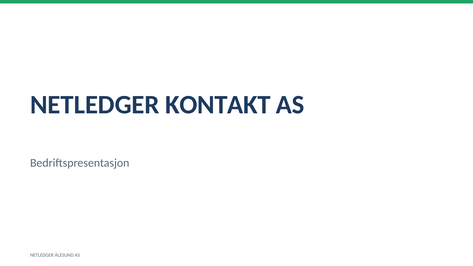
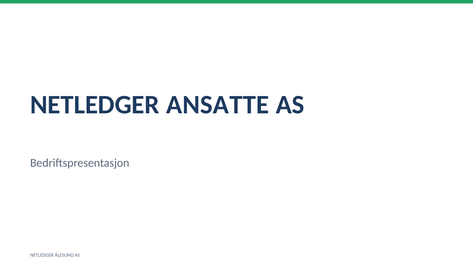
KONTAKT: KONTAKT -> ANSATTE (218, 105)
